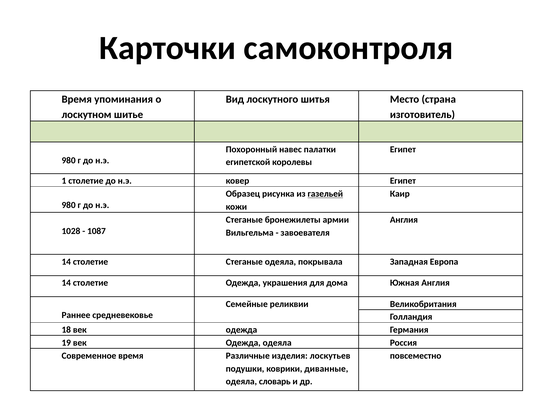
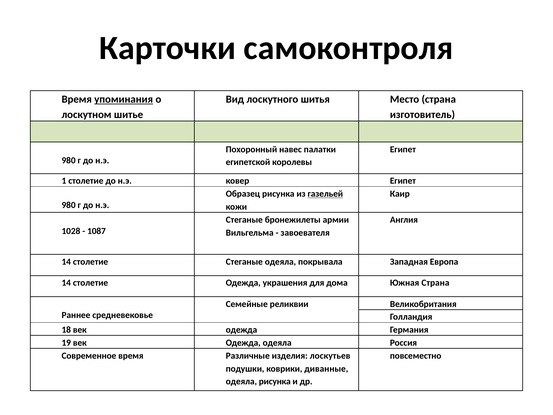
упоминания underline: none -> present (124, 99)
Южная Англия: Англия -> Страна (435, 283)
одеяла словарь: словарь -> рисунка (275, 381)
